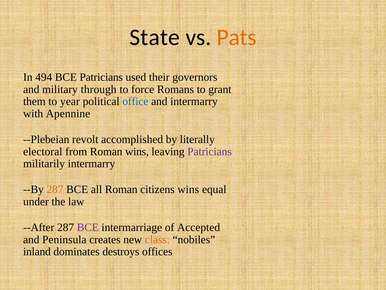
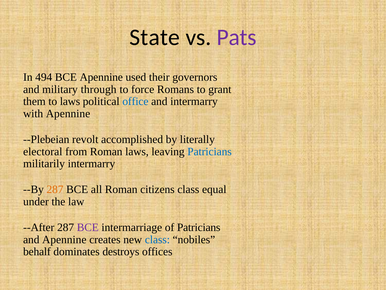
Pats colour: orange -> purple (237, 37)
BCE Patricians: Patricians -> Apennine (101, 77)
to year: year -> laws (70, 101)
Roman wins: wins -> laws (137, 151)
Patricians colour: purple -> blue (210, 151)
citizens wins: wins -> class (188, 189)
of Accepted: Accepted -> Patricians (199, 227)
and Peninsula: Peninsula -> Apennine (64, 239)
class colour: orange -> blue (157, 239)
inland: inland -> behalf (37, 251)
